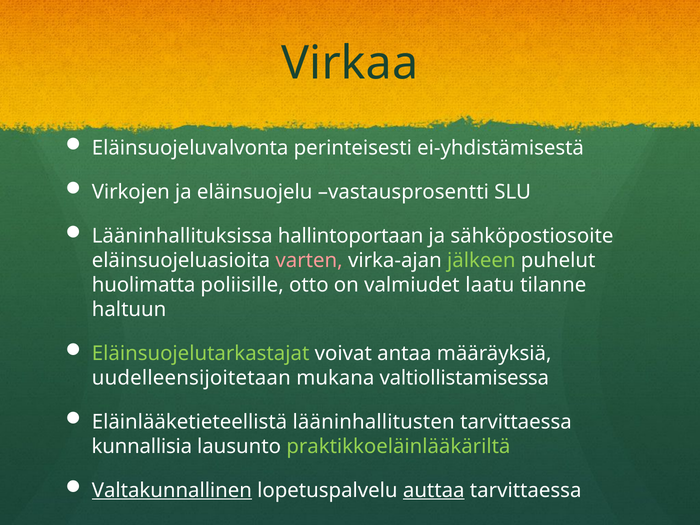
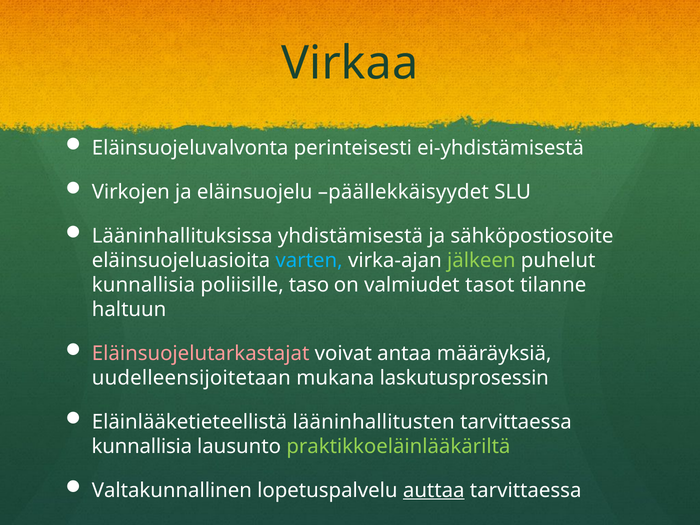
vastausprosentti: vastausprosentti -> päällekkäisyydet (403, 192)
hallintoportaan: hallintoportaan -> yhdistämisestä (351, 236)
varten colour: pink -> light blue (309, 260)
huolimatta: huolimatta -> kunnallisia (143, 285)
otto: otto -> taso (309, 285)
laatu: laatu -> tasot (490, 285)
Eläinsuojelutarkastajat colour: light green -> pink (201, 353)
valtiollistamisessa: valtiollistamisessa -> laskutusprosessin (464, 378)
Valtakunnallinen underline: present -> none (172, 490)
